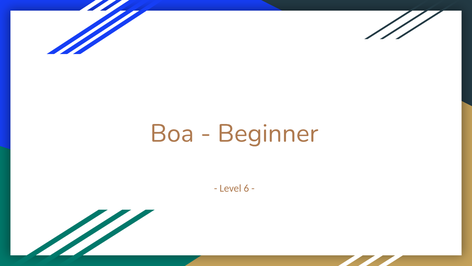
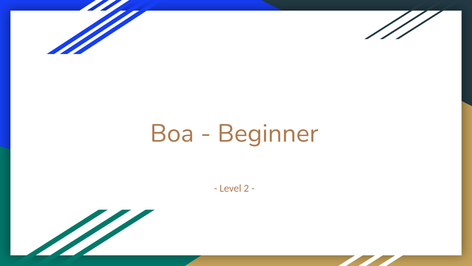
6: 6 -> 2 (246, 188)
